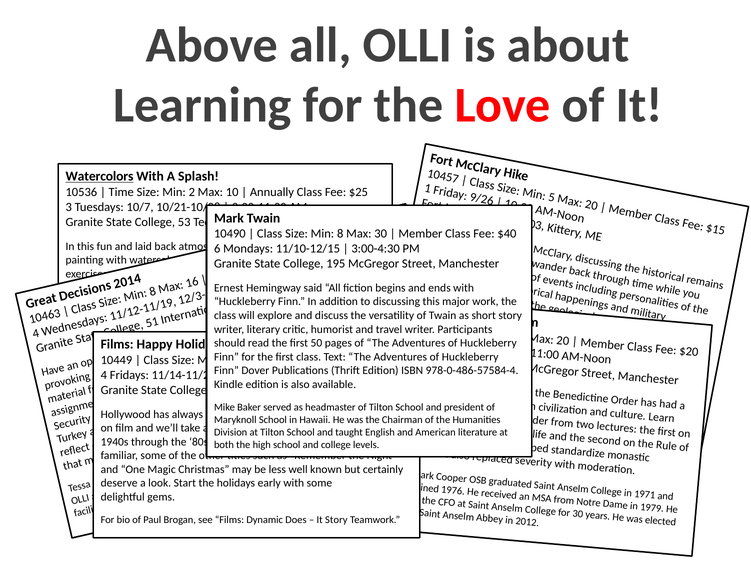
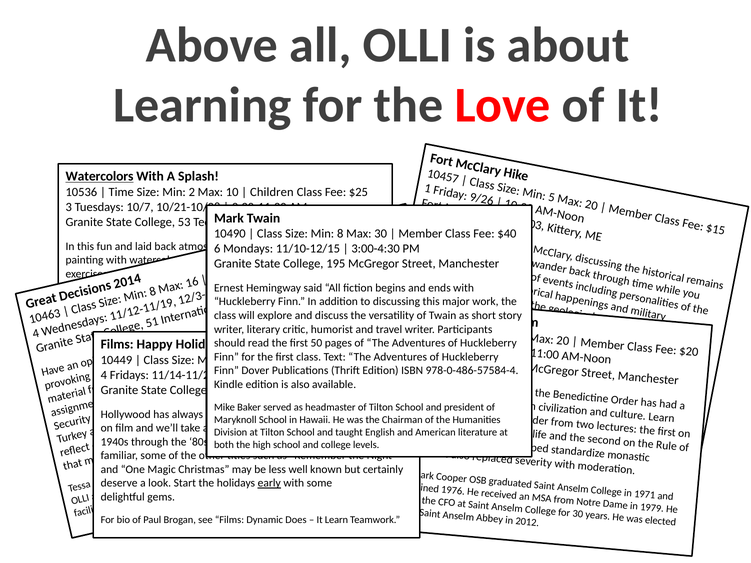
Annually: Annually -> Children (272, 192)
early underline: none -> present (269, 483)
It Story: Story -> Learn (336, 520)
